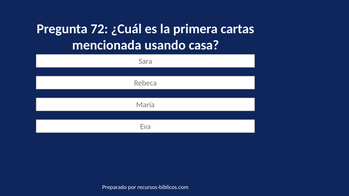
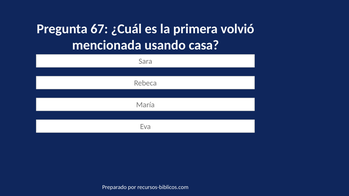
72: 72 -> 67 (99, 29)
cartas: cartas -> volvió (237, 29)
